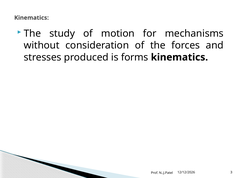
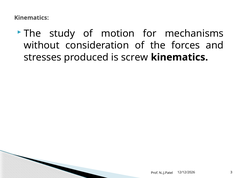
forms: forms -> screw (135, 57)
